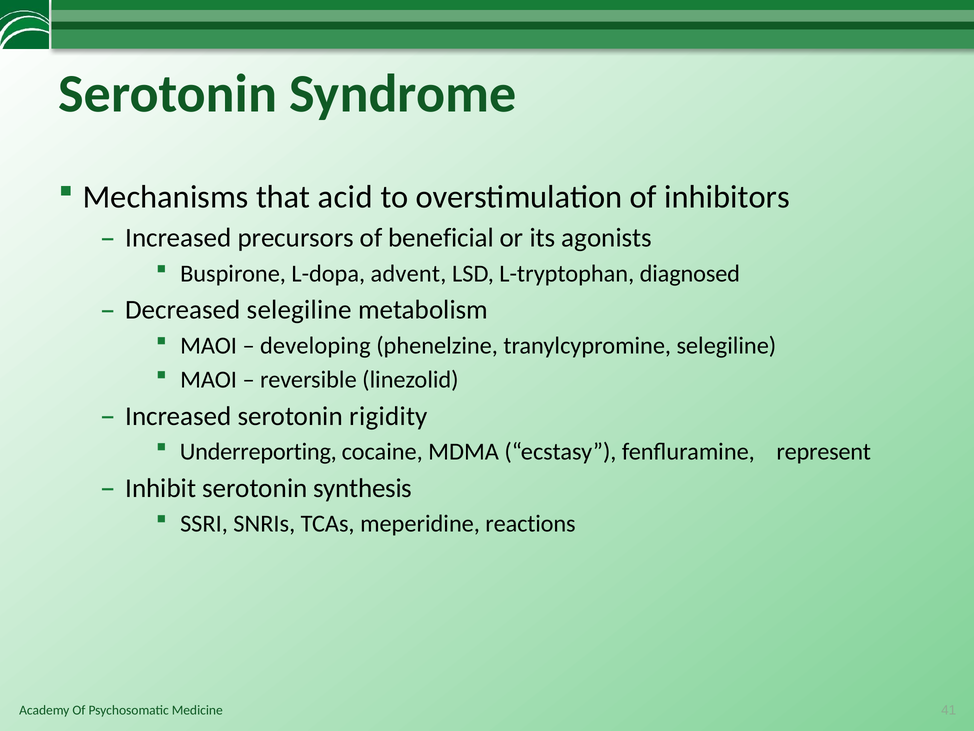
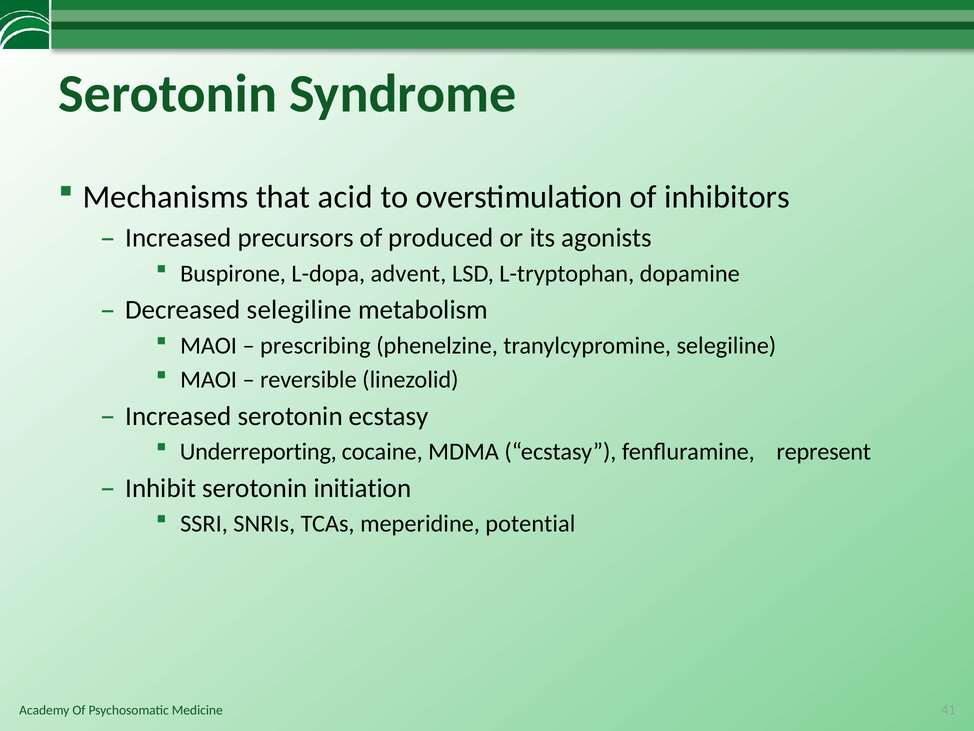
beneficial: beneficial -> produced (441, 238)
diagnosed: diagnosed -> dopamine (690, 273)
developing: developing -> prescribing (315, 345)
serotonin rigidity: rigidity -> ecstasy (389, 416)
synthesis: synthesis -> initiation (362, 488)
reactions: reactions -> potential (530, 523)
